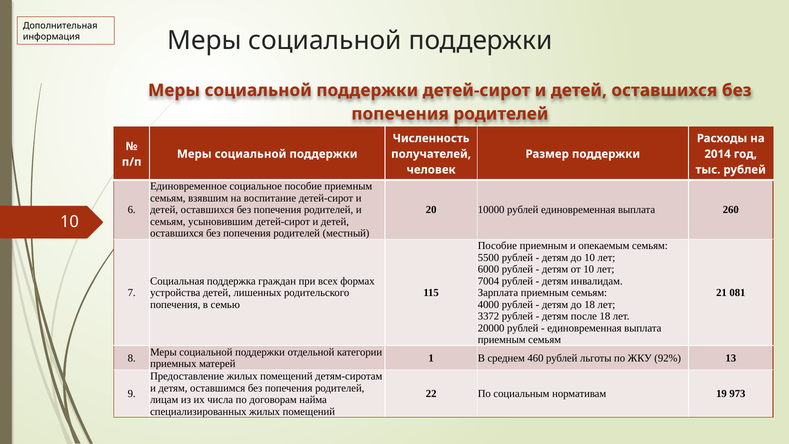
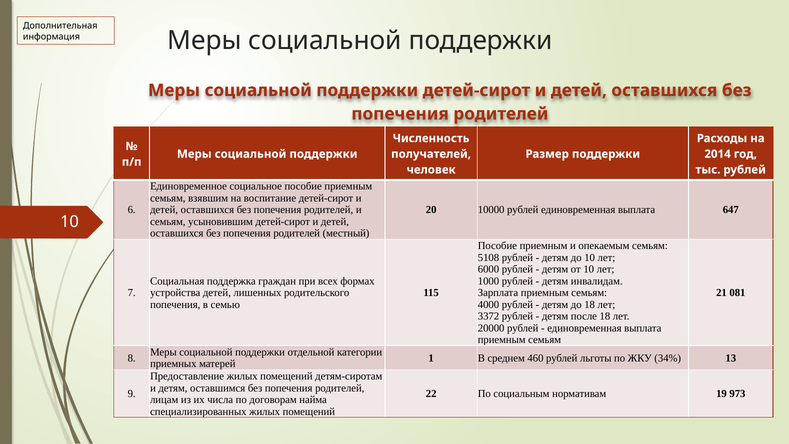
260: 260 -> 647 (731, 210)
5500: 5500 -> 5108 (488, 257)
7004: 7004 -> 1000 (488, 281)
92%: 92% -> 34% (668, 358)
